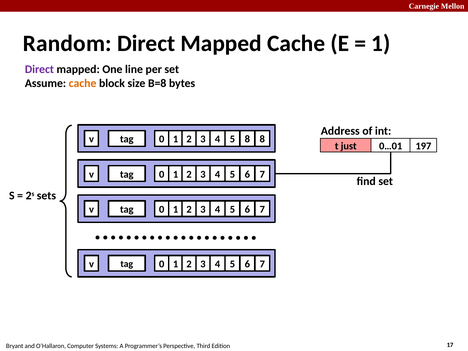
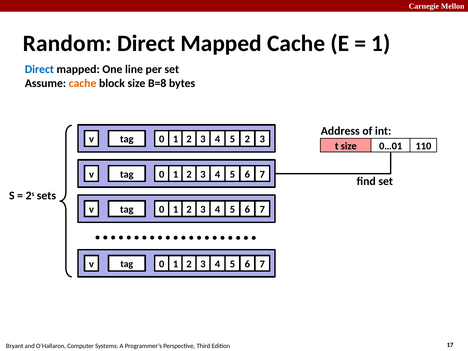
Direct colour: purple -> blue (39, 69)
3 8: 8 -> 2 (247, 139)
2 8: 8 -> 3 (262, 139)
t just: just -> size (349, 146)
197: 197 -> 110 (423, 146)
